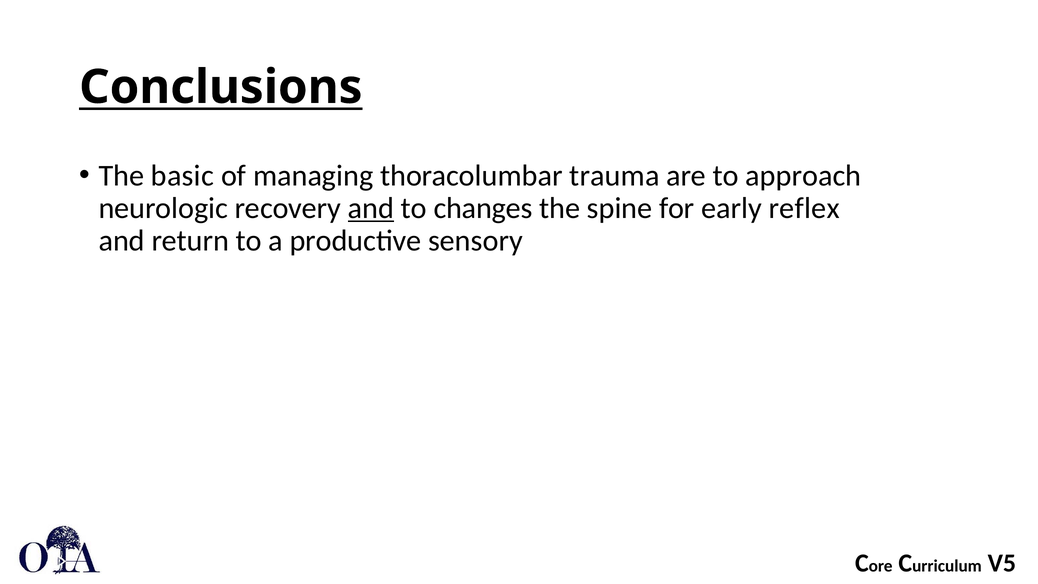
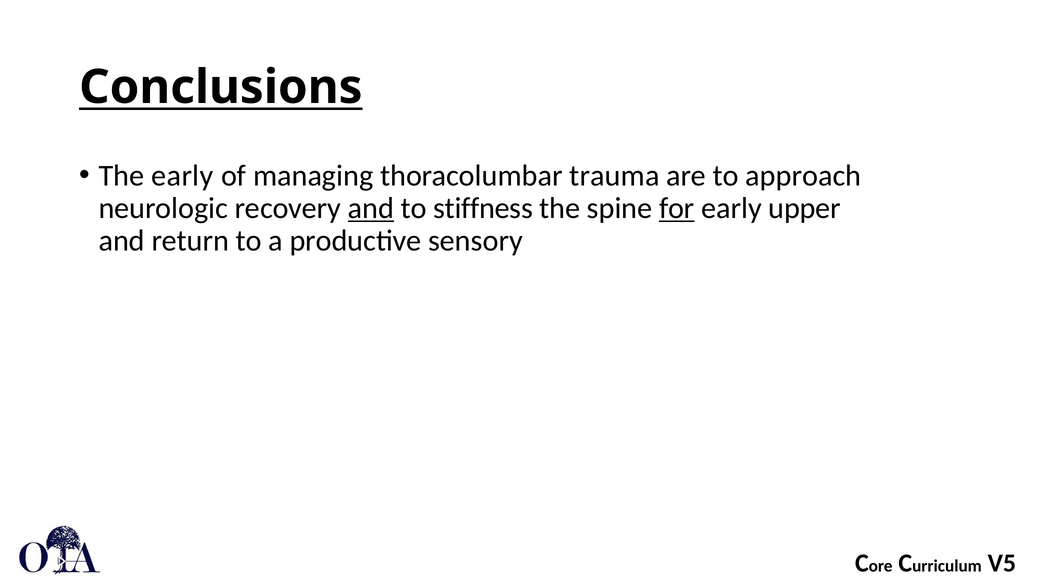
The basic: basic -> early (182, 175)
changes: changes -> stiffness (483, 208)
for underline: none -> present (677, 208)
reflex: reflex -> upper (805, 208)
